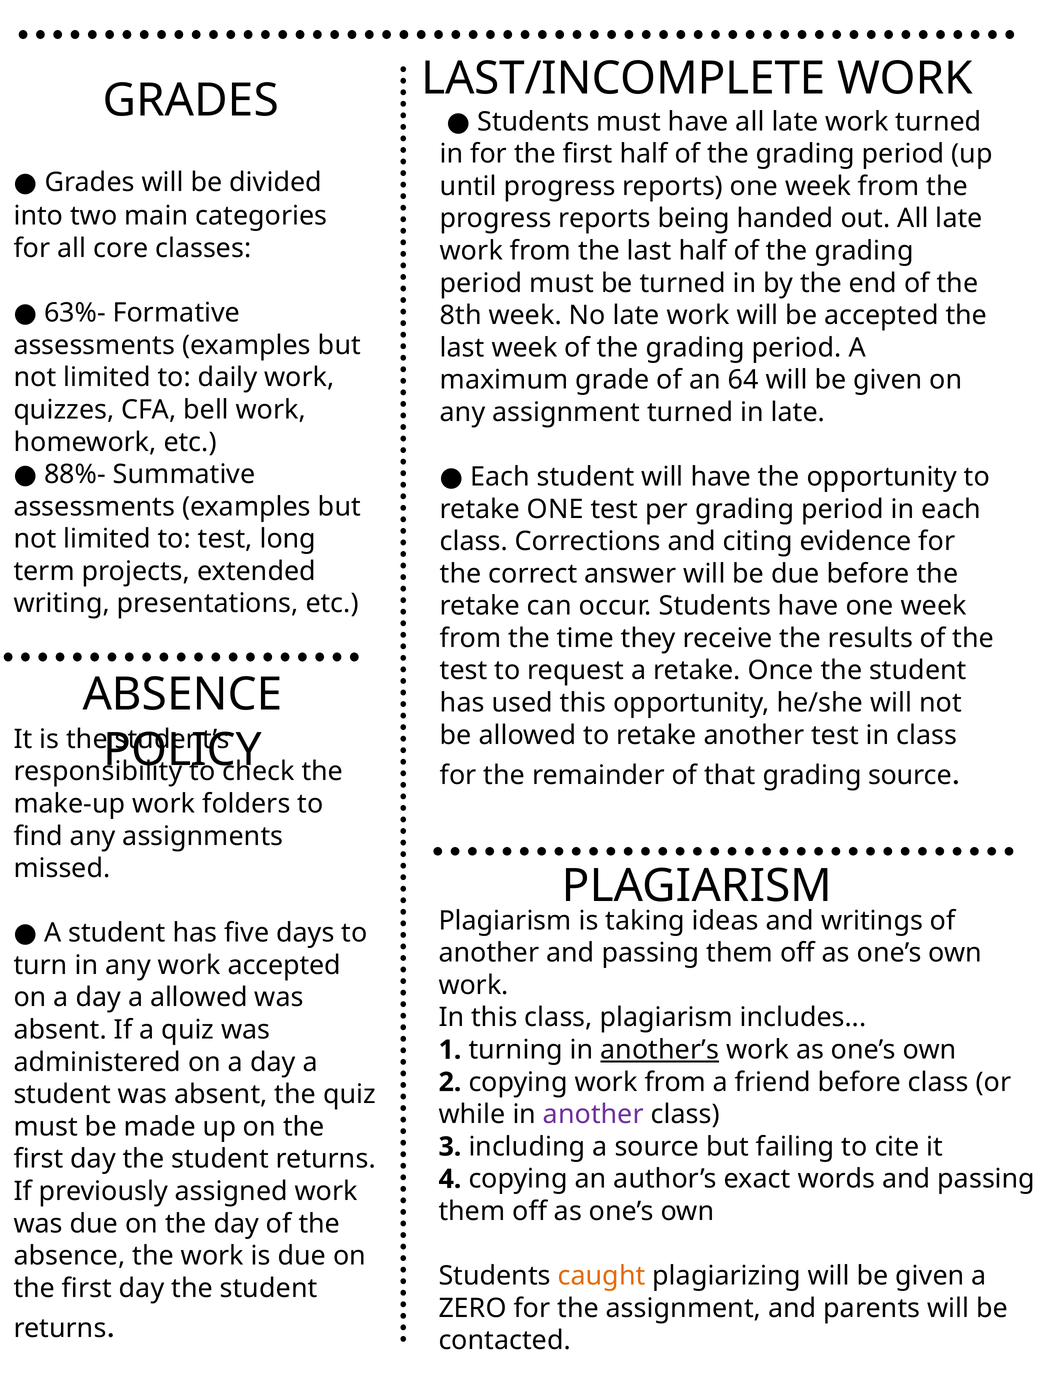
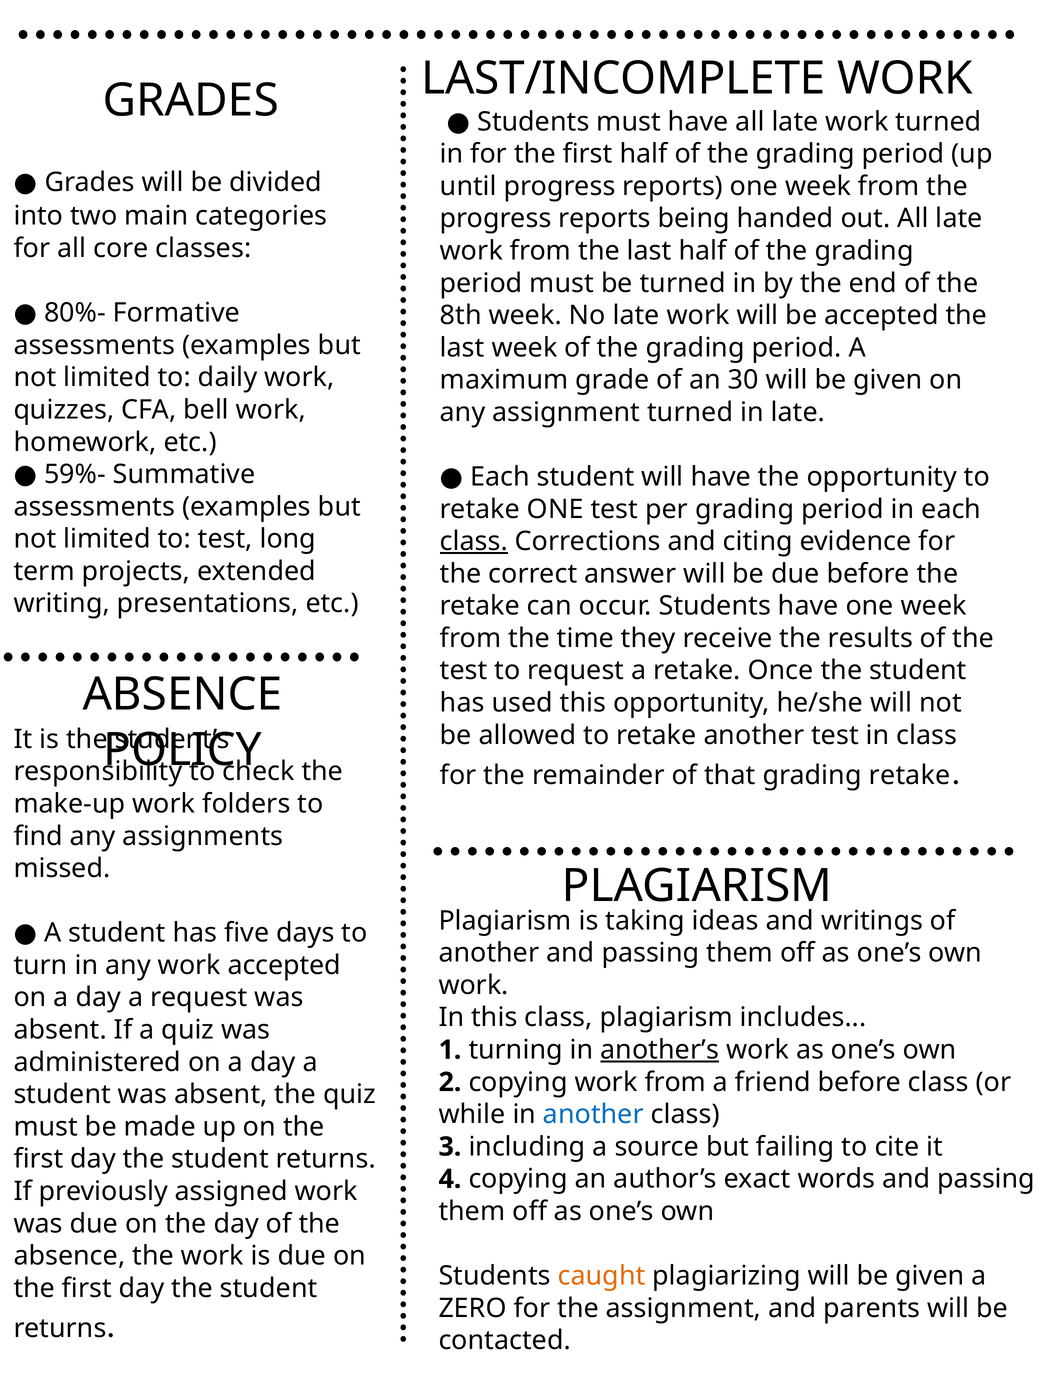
63%-: 63%- -> 80%- (75, 313)
64: 64 -> 30 (743, 380)
88%-: 88%- -> 59%- (75, 474)
class underline: none -> present (474, 541)
grading source: source -> retake (910, 775)
a allowed: allowed -> request (199, 997)
another colour: purple -> blue (593, 1114)
